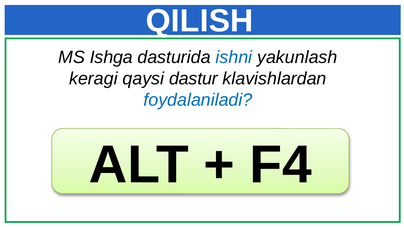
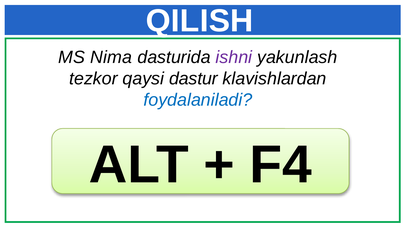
Ishga: Ishga -> Nima (111, 57)
ishni colour: blue -> purple (234, 57)
keragi: keragi -> tezkor (93, 79)
